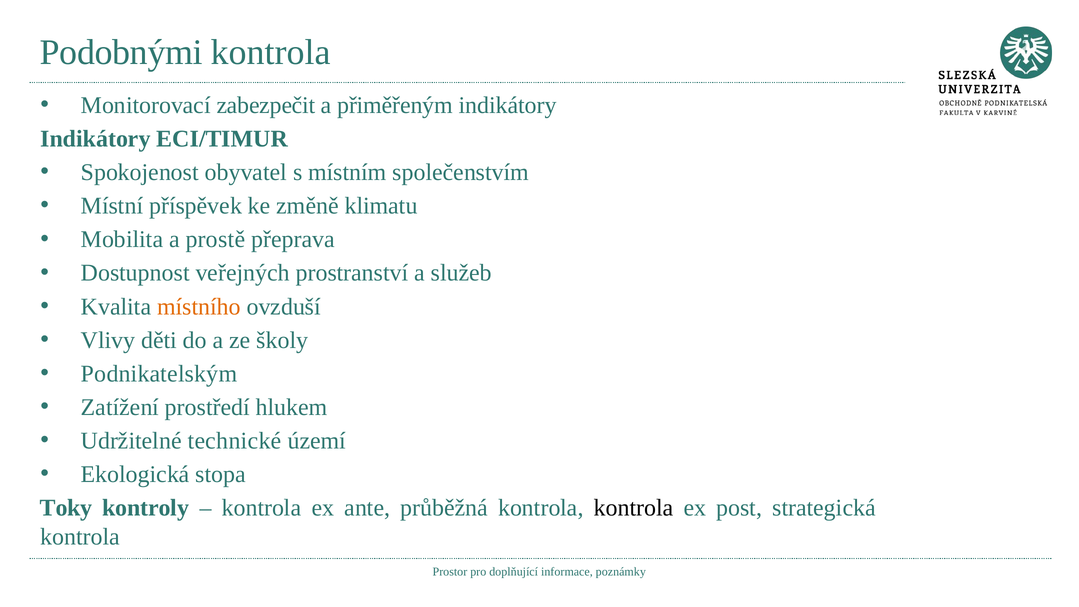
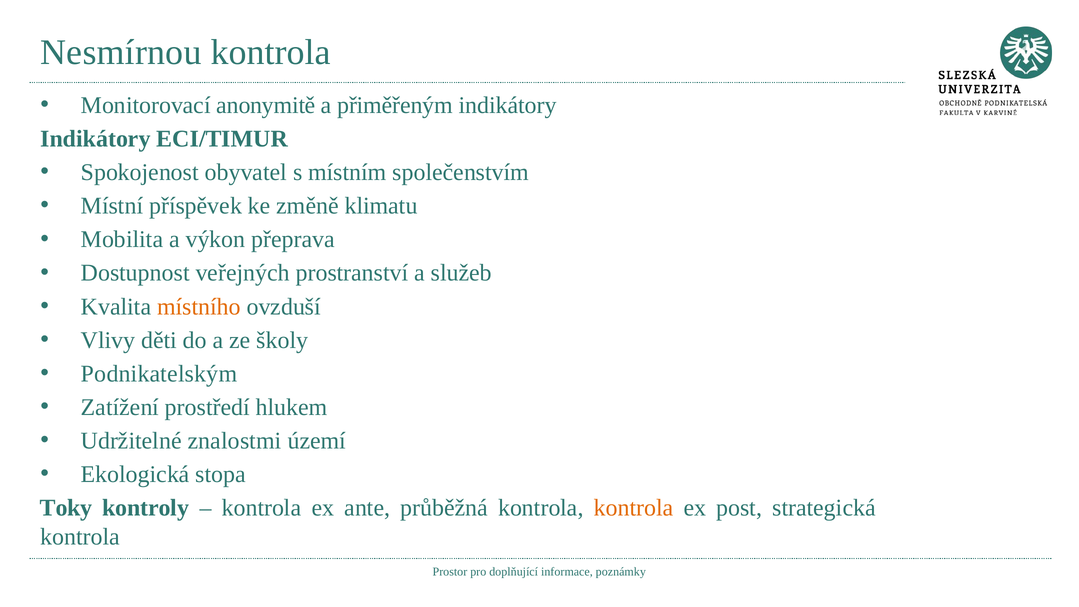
Podobnými: Podobnými -> Nesmírnou (121, 52)
zabezpečit: zabezpečit -> anonymitě (266, 105)
prostě: prostě -> výkon (215, 239)
technické: technické -> znalostmi (235, 441)
kontrola colour: black -> orange (634, 508)
